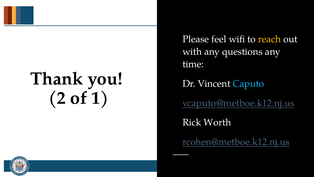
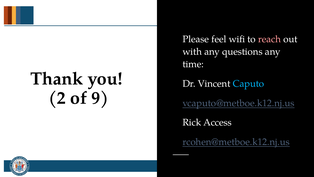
reach colour: yellow -> pink (270, 39)
1: 1 -> 9 (100, 98)
Worth: Worth -> Access (218, 122)
